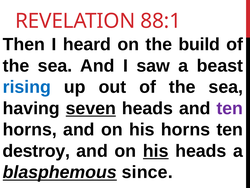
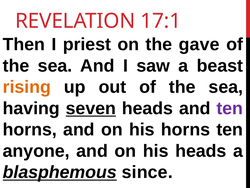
88:1: 88:1 -> 17:1 (161, 21)
heard: heard -> priest (87, 44)
build: build -> gave (199, 44)
rising colour: blue -> orange (27, 87)
destroy: destroy -> anyone (36, 151)
his underline: present -> none (156, 151)
